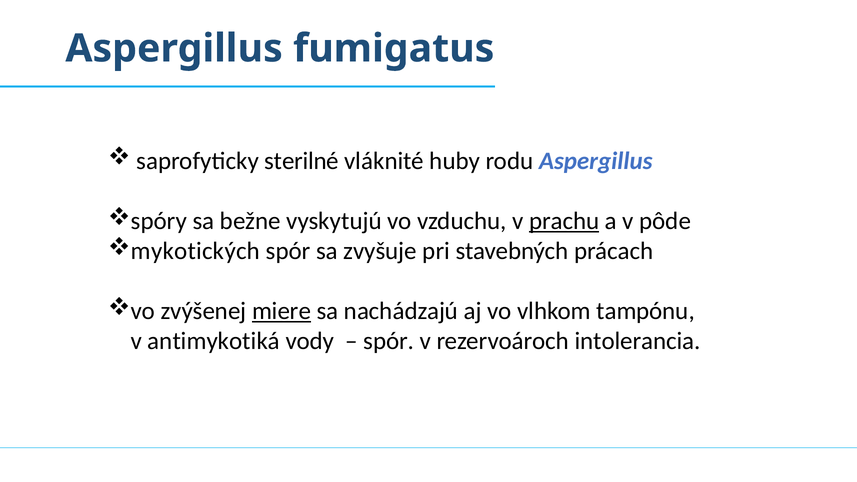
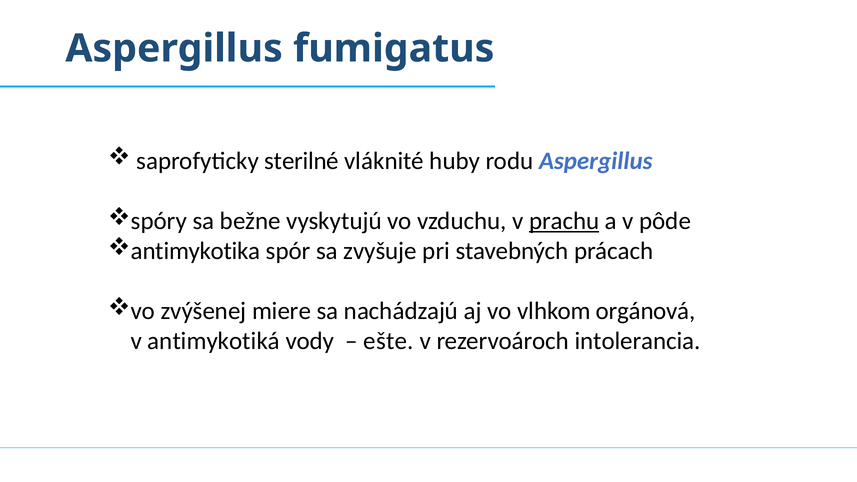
mykotických: mykotických -> antimykotika (196, 251)
miere underline: present -> none (282, 311)
tampónu: tampónu -> orgánová (646, 311)
spór: spór -> ešte (389, 341)
